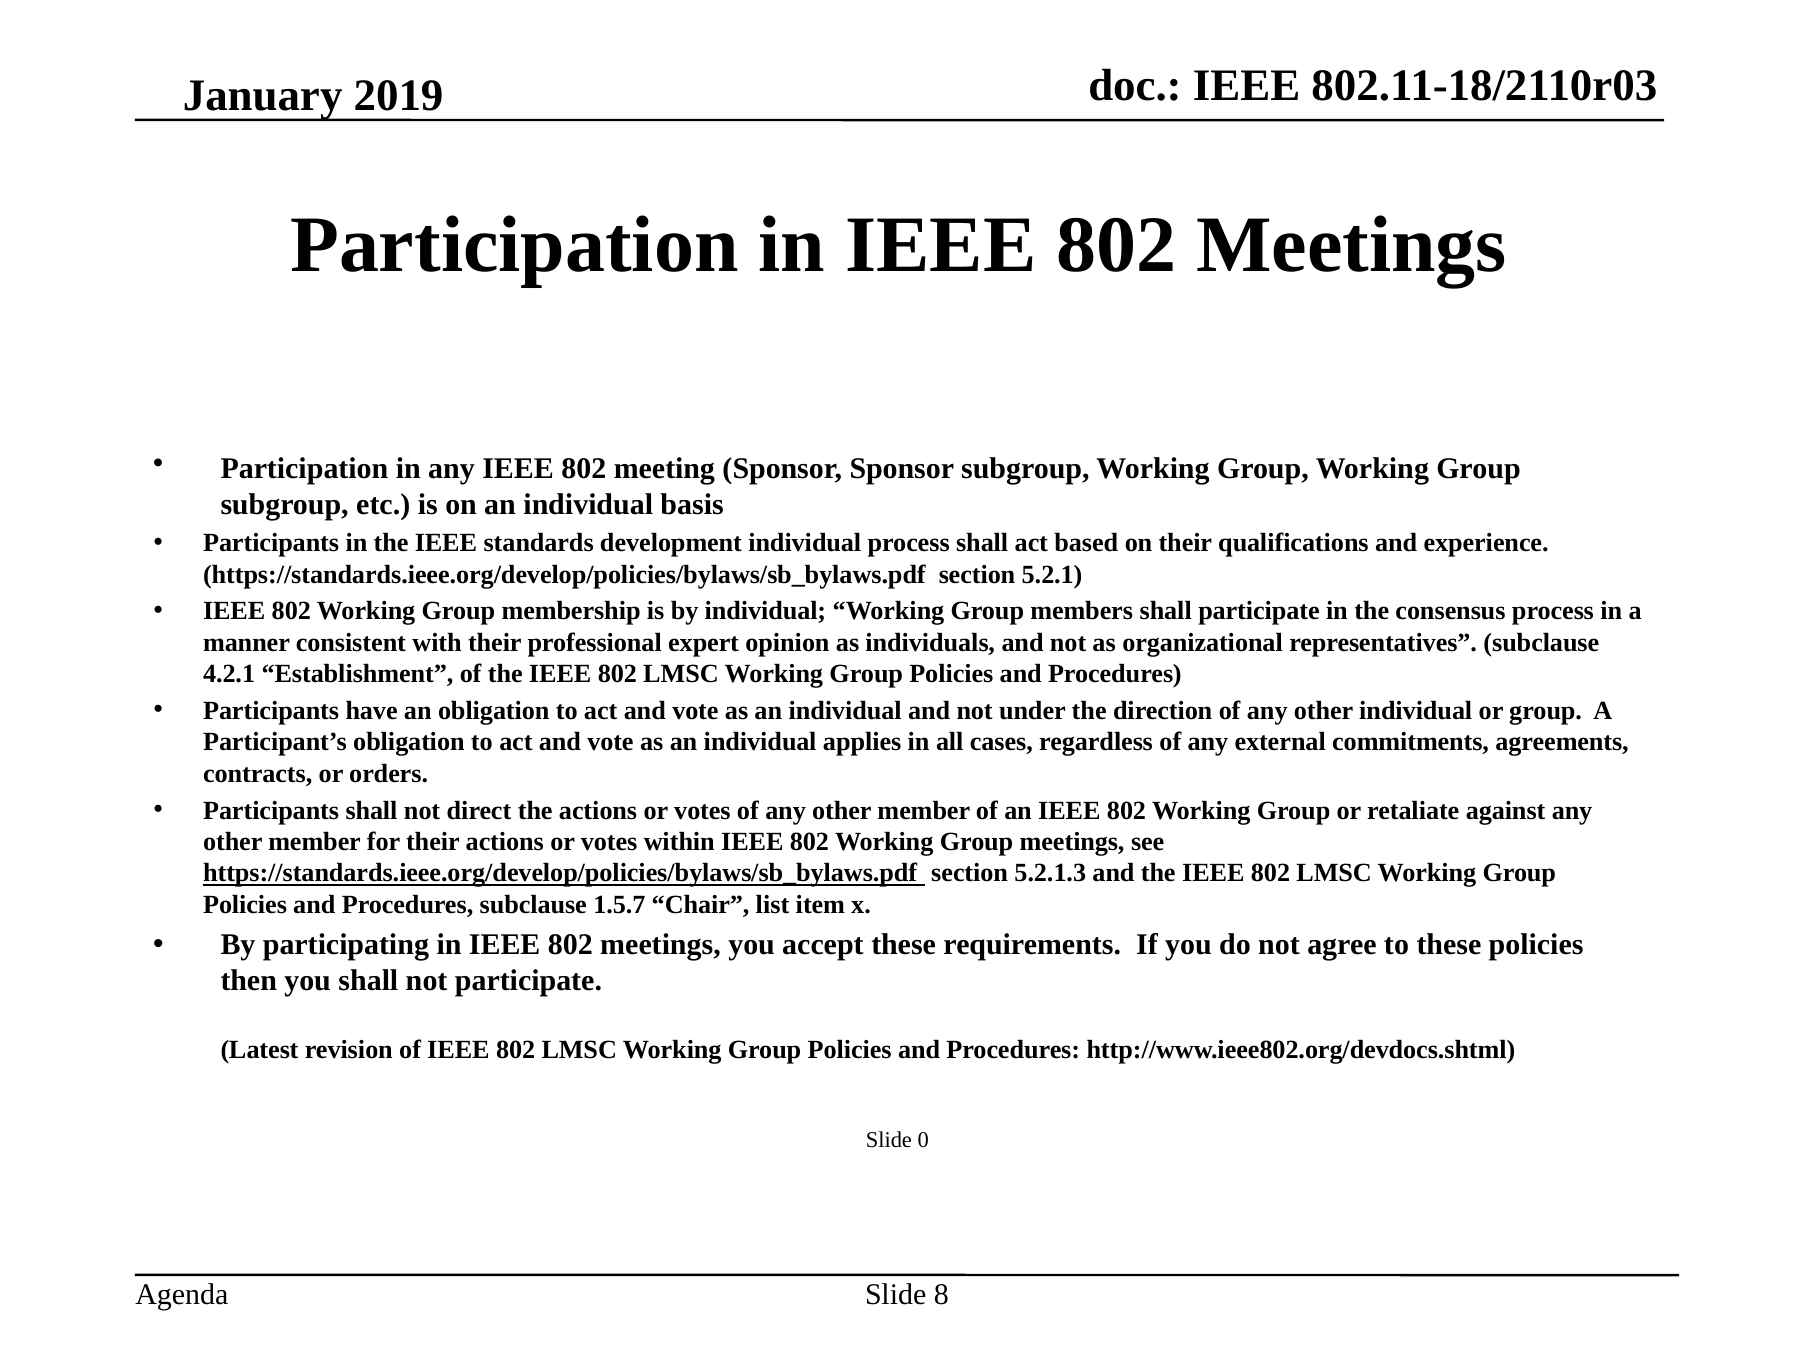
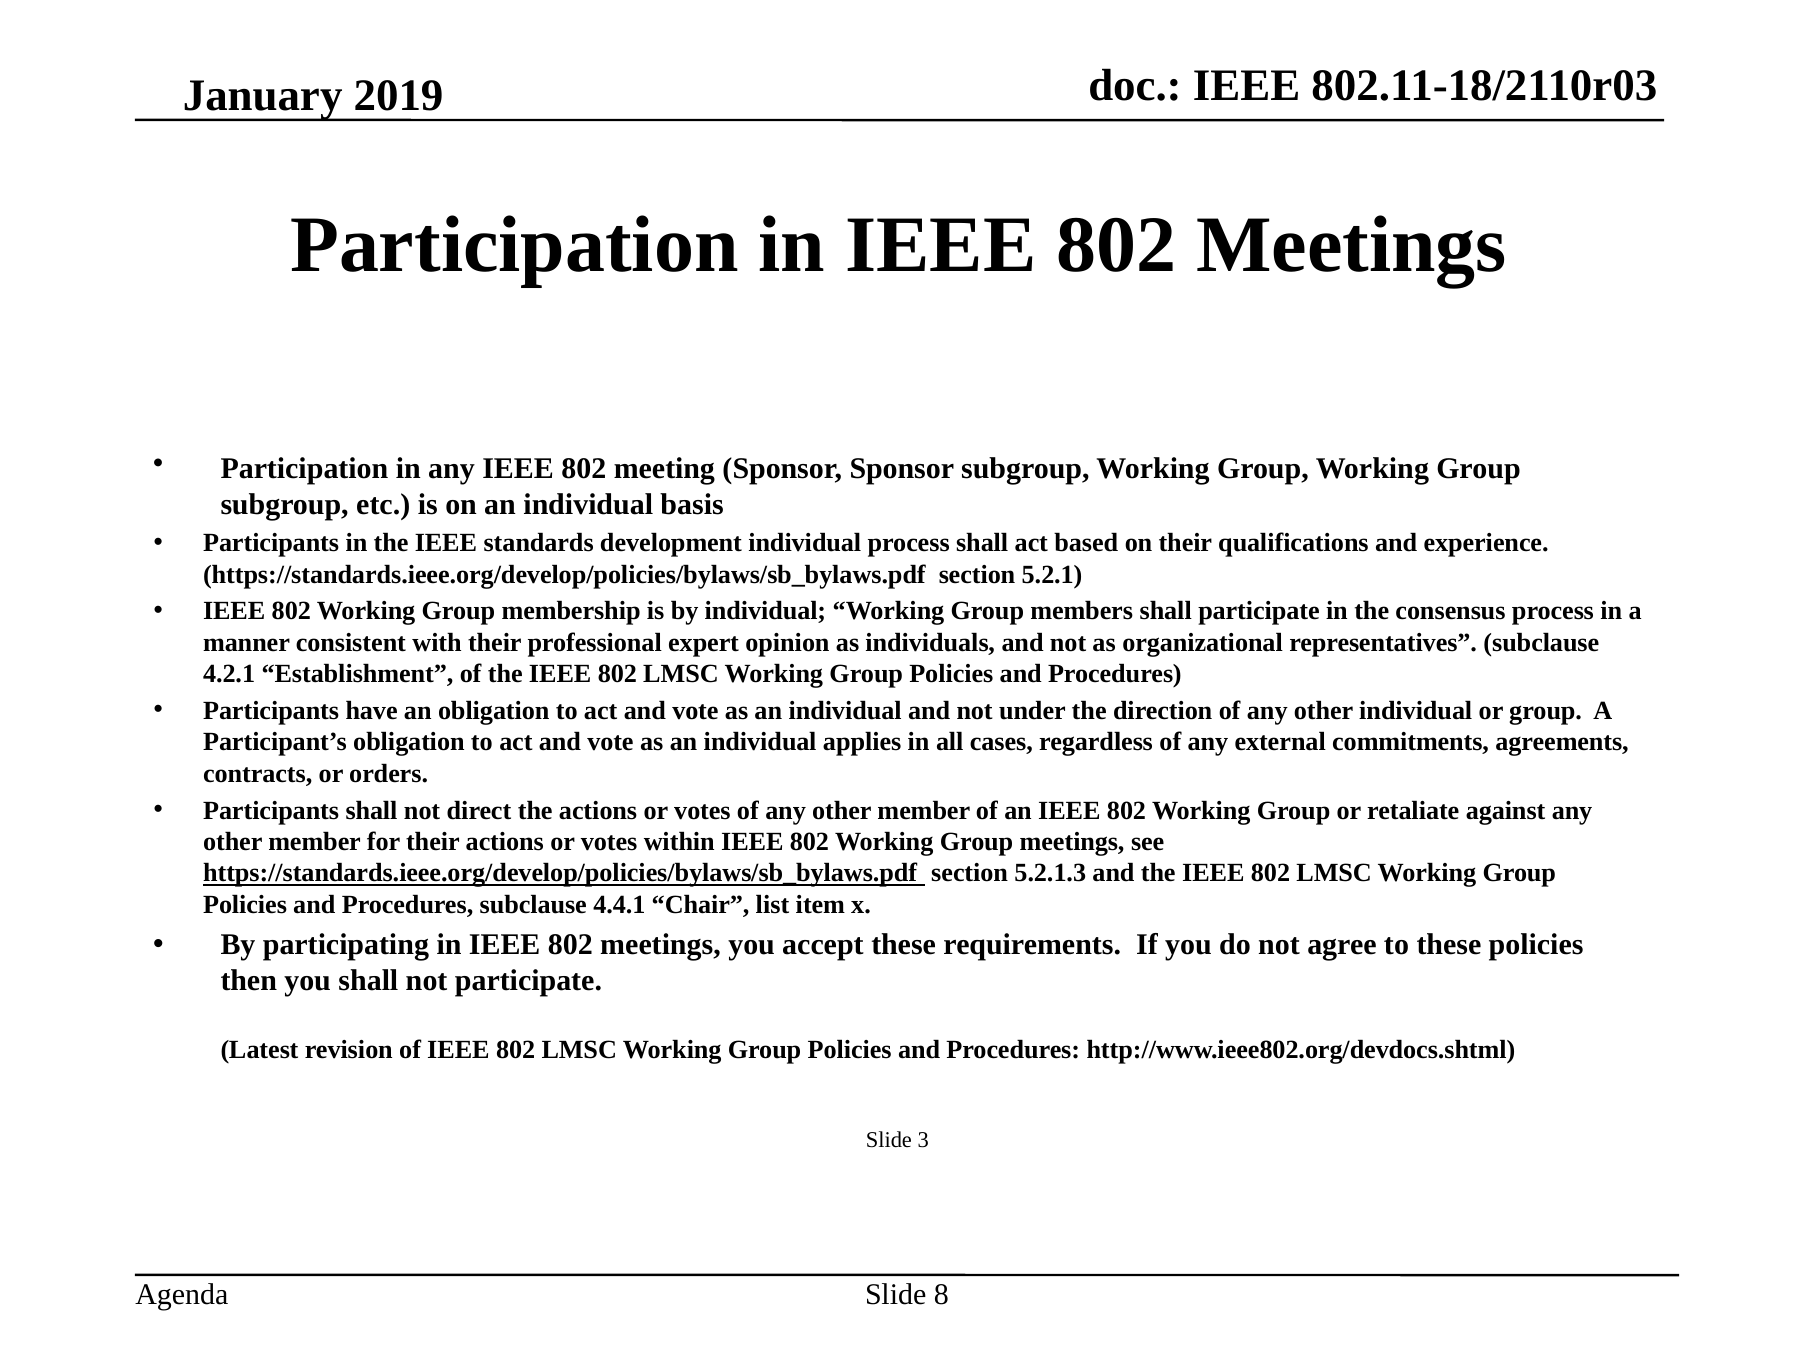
1.5.7: 1.5.7 -> 4.4.1 (619, 904)
0: 0 -> 3 (923, 1139)
